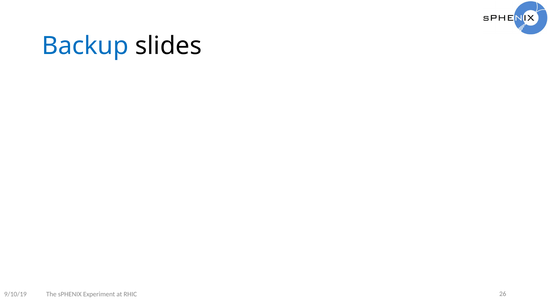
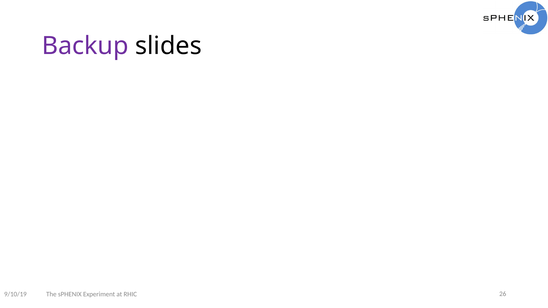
Backup colour: blue -> purple (85, 46)
